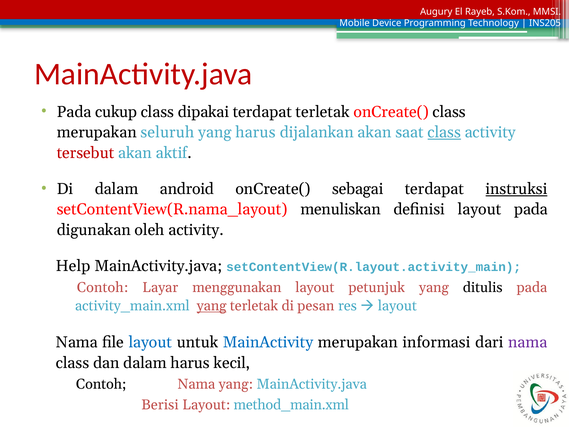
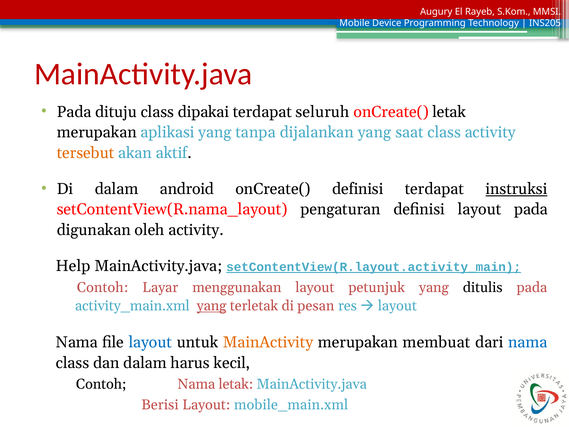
cukup: cukup -> dituju (116, 112)
terdapat terletak: terletak -> seluruh (323, 112)
onCreate( class: class -> letak (449, 112)
seluruh: seluruh -> aplikasi (168, 132)
yang harus: harus -> tanpa (256, 132)
dijalankan akan: akan -> yang (374, 132)
class underline: present -> none (444, 132)
tersebut colour: red -> orange (86, 153)
onCreate( sebagai: sebagai -> definisi (358, 189)
menuliskan: menuliskan -> pengaturan (340, 209)
setContentView(R.layout.activity_main underline: none -> present (374, 267)
MainActivity colour: blue -> orange (268, 342)
informasi: informasi -> membuat (437, 342)
nama colour: purple -> blue (528, 342)
Nama yang: yang -> letak (236, 384)
method_main.xml: method_main.xml -> mobile_main.xml (291, 404)
